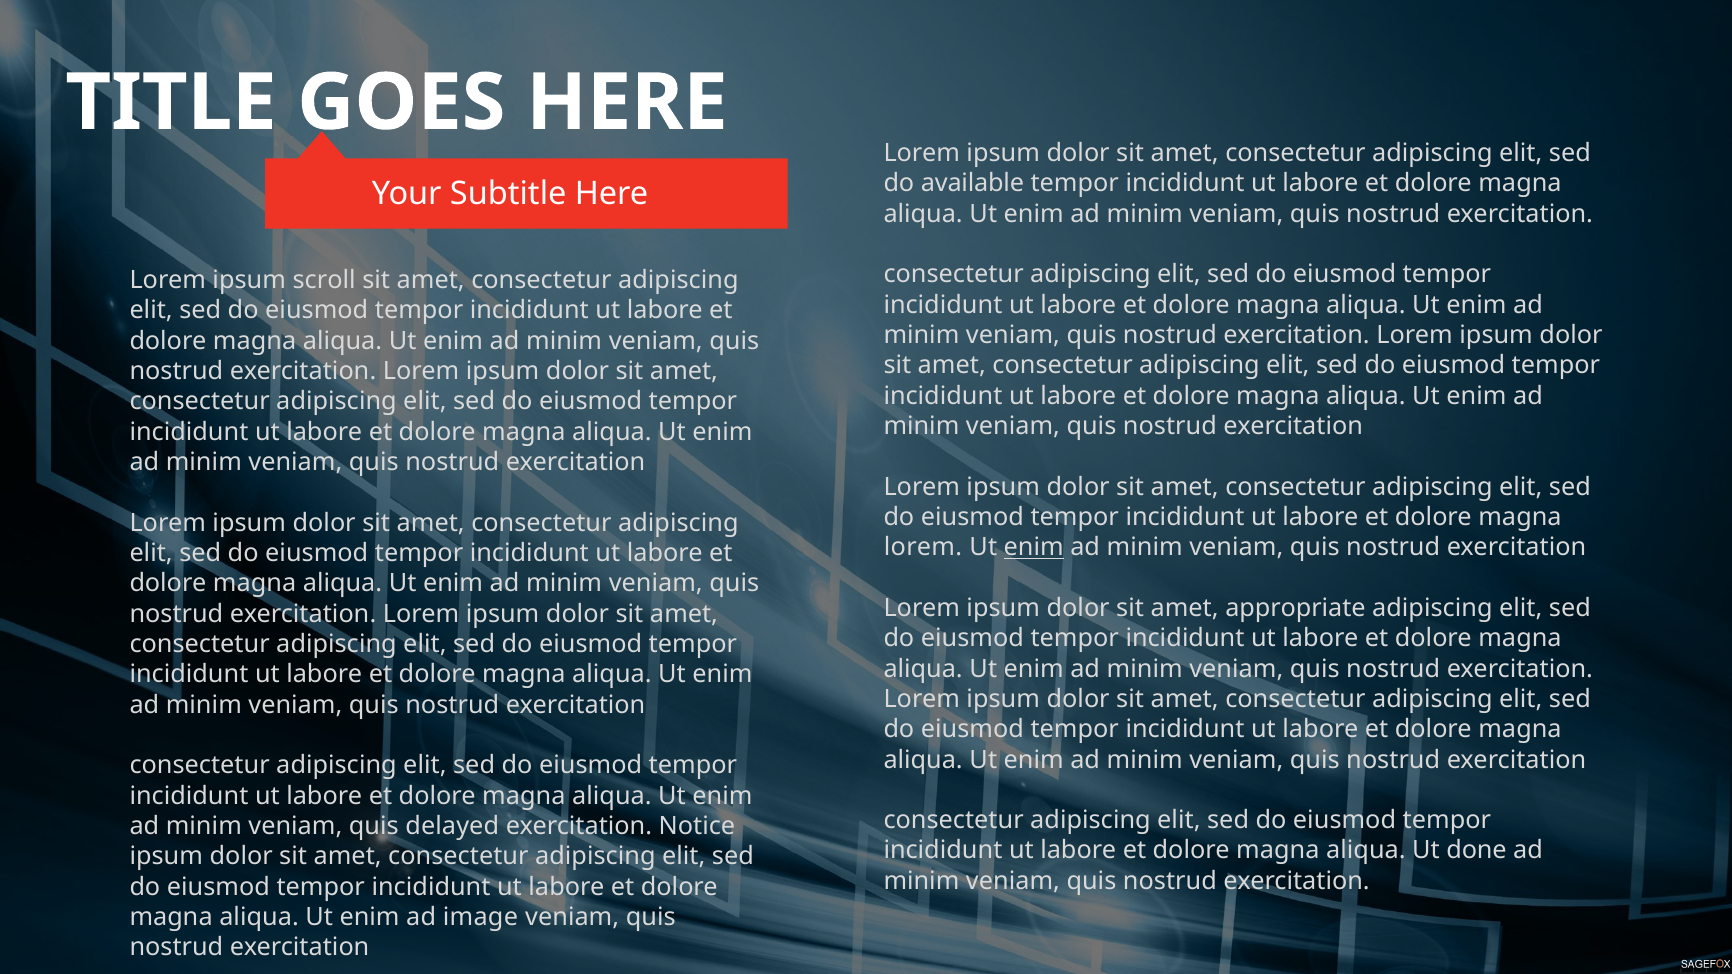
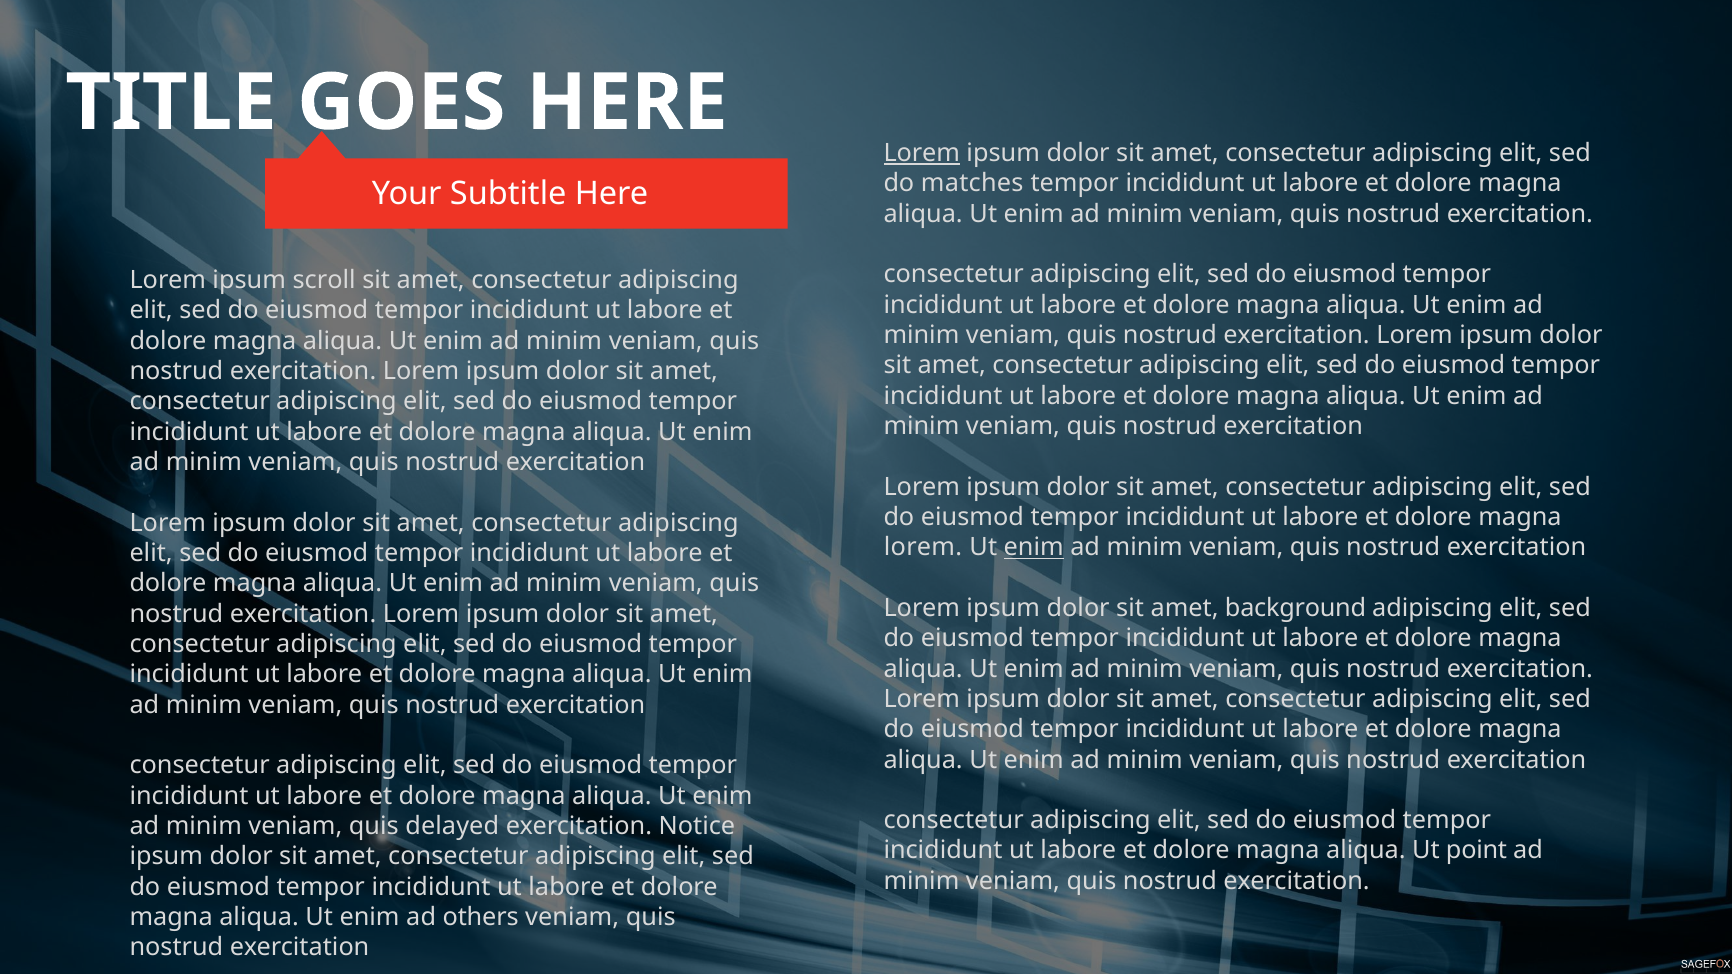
Lorem underline: none -> present (922, 153)
available: available -> matches (972, 184)
appropriate: appropriate -> background (1296, 608)
done: done -> point (1477, 851)
image: image -> others (481, 917)
